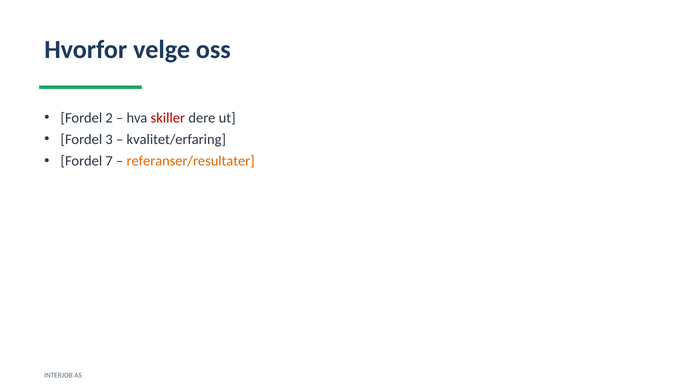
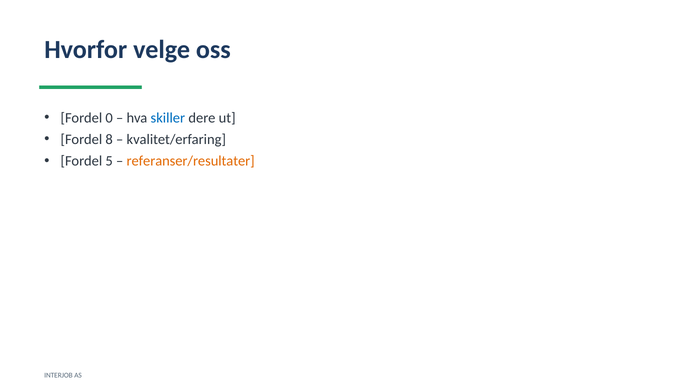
2: 2 -> 0 (109, 118)
skiller colour: red -> blue (168, 118)
3: 3 -> 8 (109, 140)
7: 7 -> 5 (109, 161)
